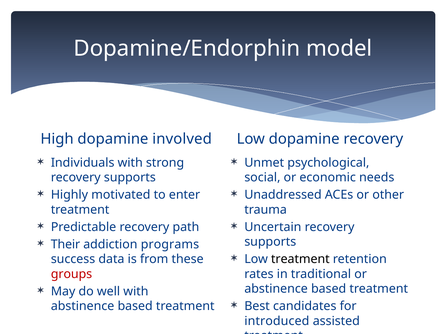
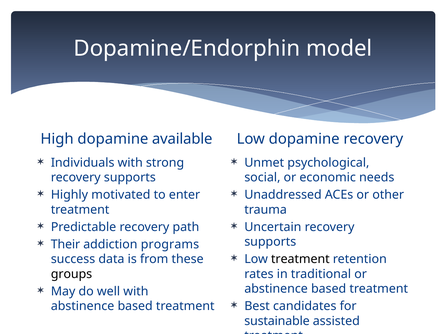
involved: involved -> available (182, 139)
groups colour: red -> black (71, 274)
introduced: introduced -> sustainable (277, 322)
